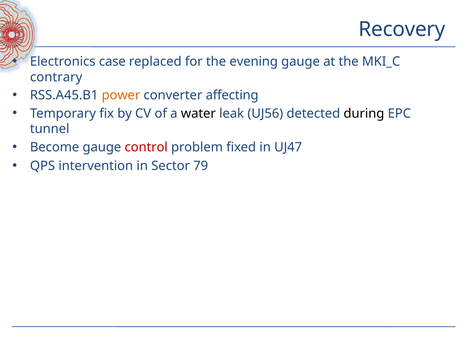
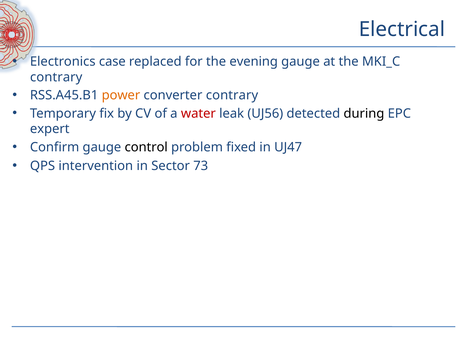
Recovery: Recovery -> Electrical (402, 29)
converter affecting: affecting -> contrary (232, 95)
water colour: black -> red (198, 114)
tunnel: tunnel -> expert (50, 129)
Become: Become -> Confirm (55, 147)
control colour: red -> black (146, 147)
79: 79 -> 73 (201, 166)
